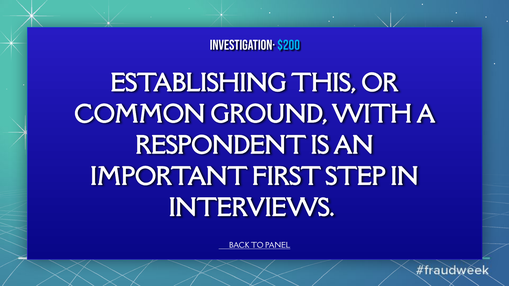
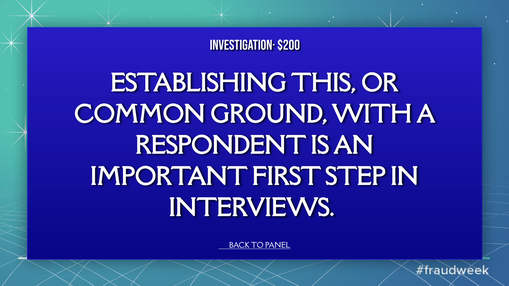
$200 colour: light blue -> white (289, 45)
